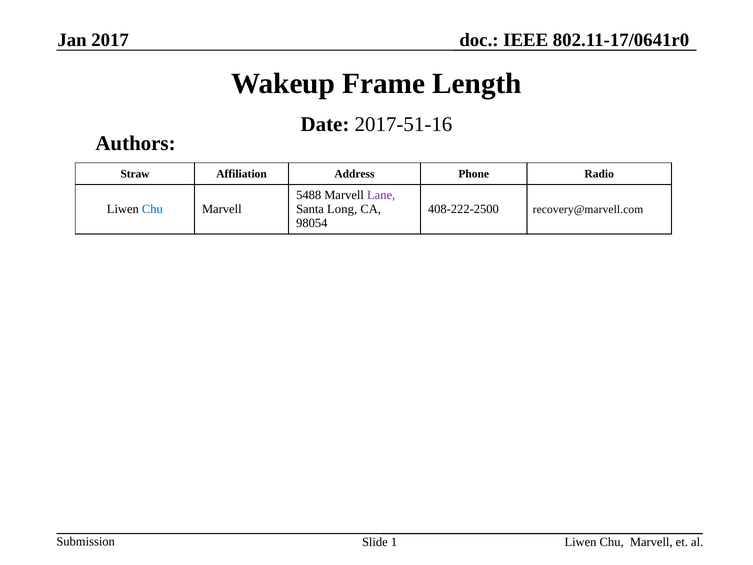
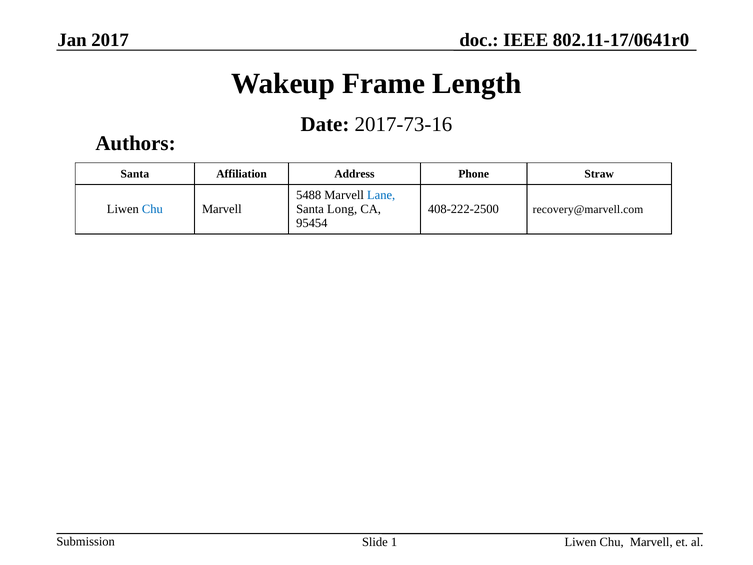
2017-51-16: 2017-51-16 -> 2017-73-16 (403, 124)
Straw: Straw -> Santa (135, 174)
Radio: Radio -> Straw (599, 174)
Lane colour: purple -> blue (381, 195)
98054: 98054 -> 95454 (312, 223)
